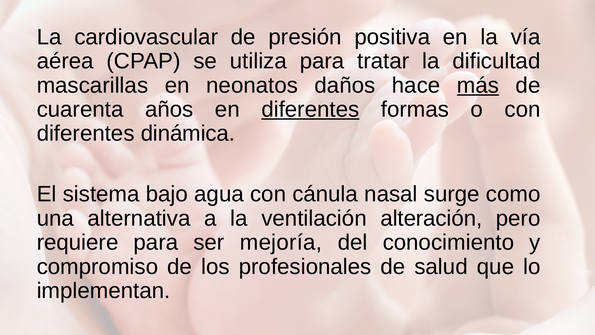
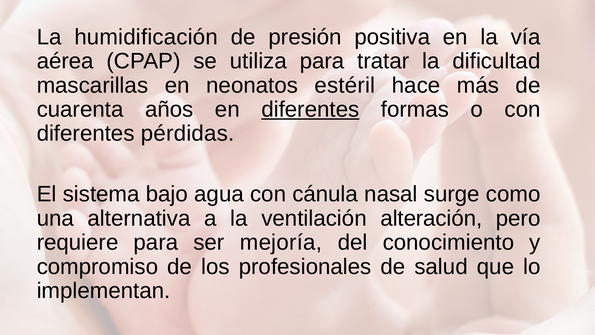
cardiovascular: cardiovascular -> humidificación (146, 37)
daños: daños -> estéril (345, 85)
más underline: present -> none (478, 85)
dinámica: dinámica -> pérdidas (188, 133)
